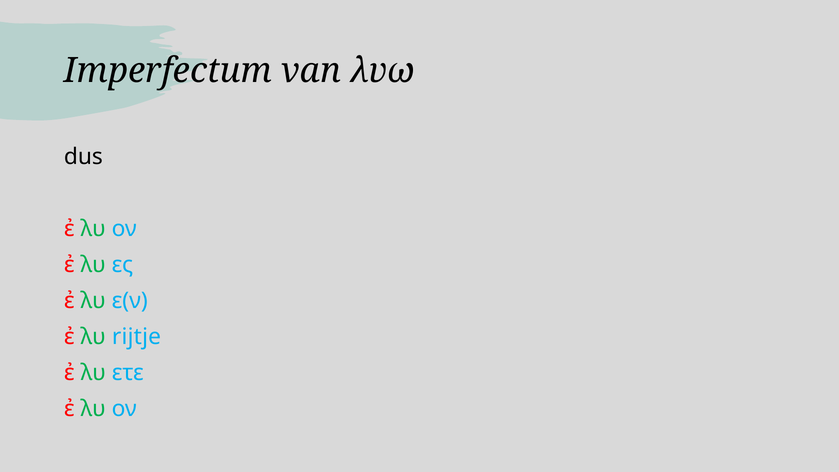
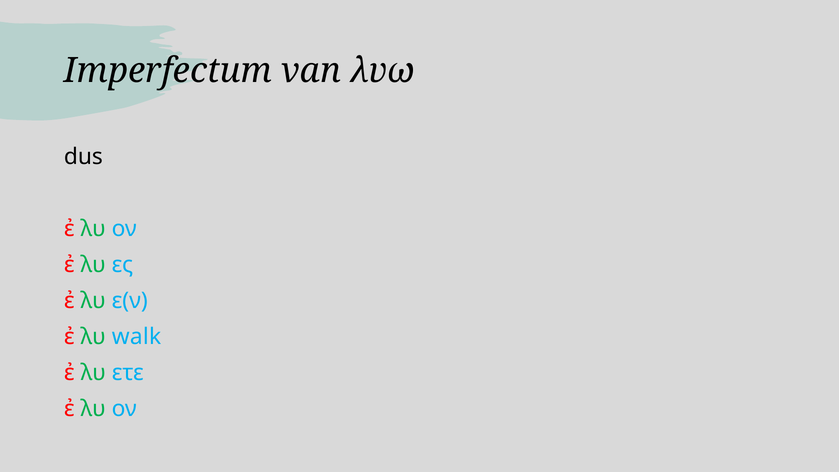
rijtje: rijtje -> walk (136, 337)
